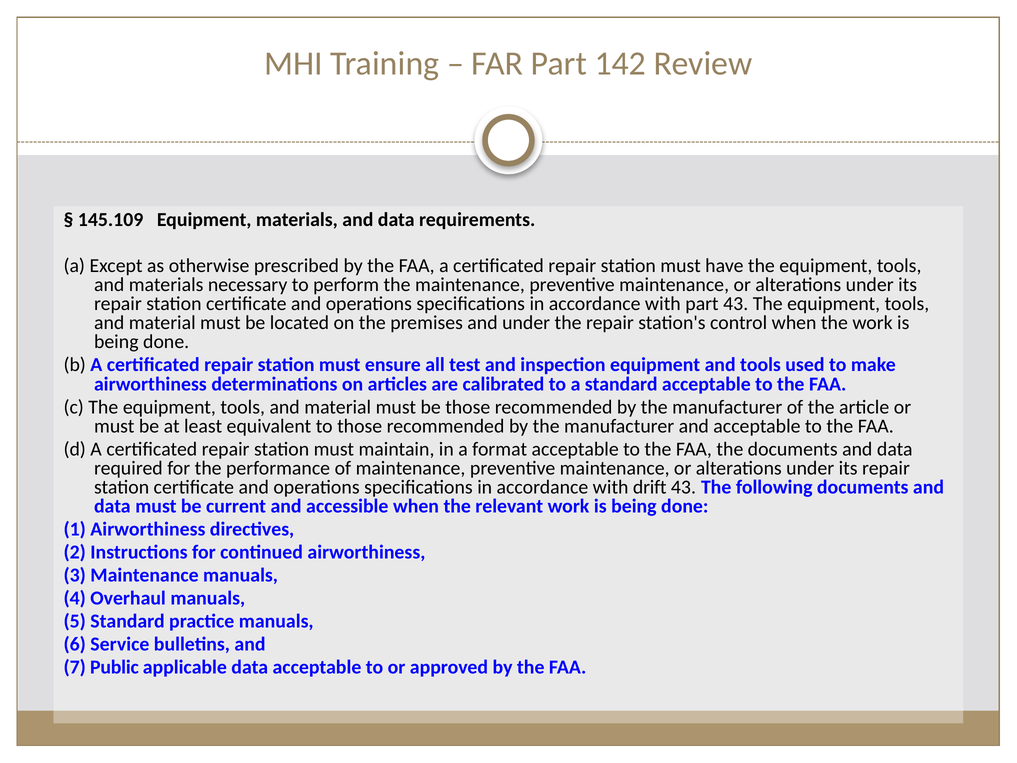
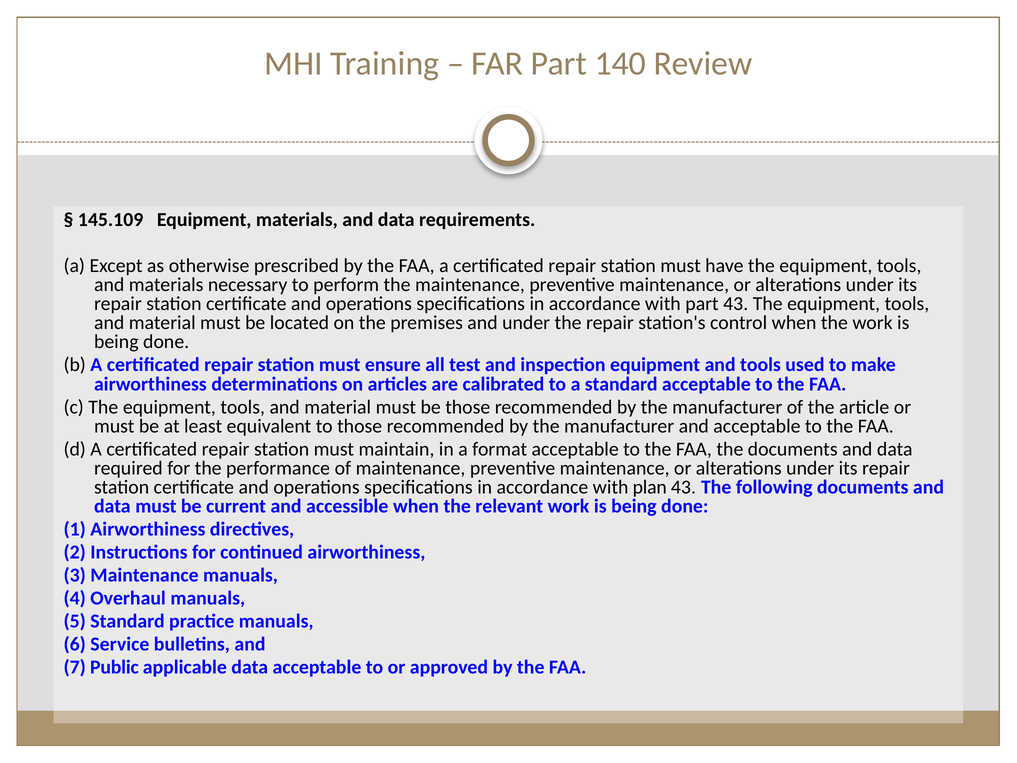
142: 142 -> 140 (620, 64)
drift: drift -> plan (650, 487)
